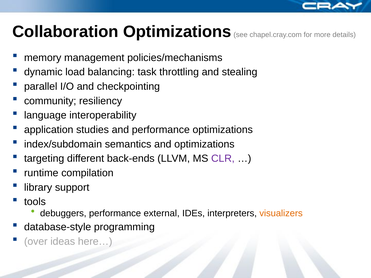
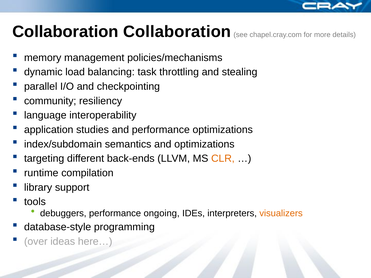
Collaboration Optimizations: Optimizations -> Collaboration (177, 32)
CLR colour: purple -> orange (223, 159)
external: external -> ongoing (162, 213)
